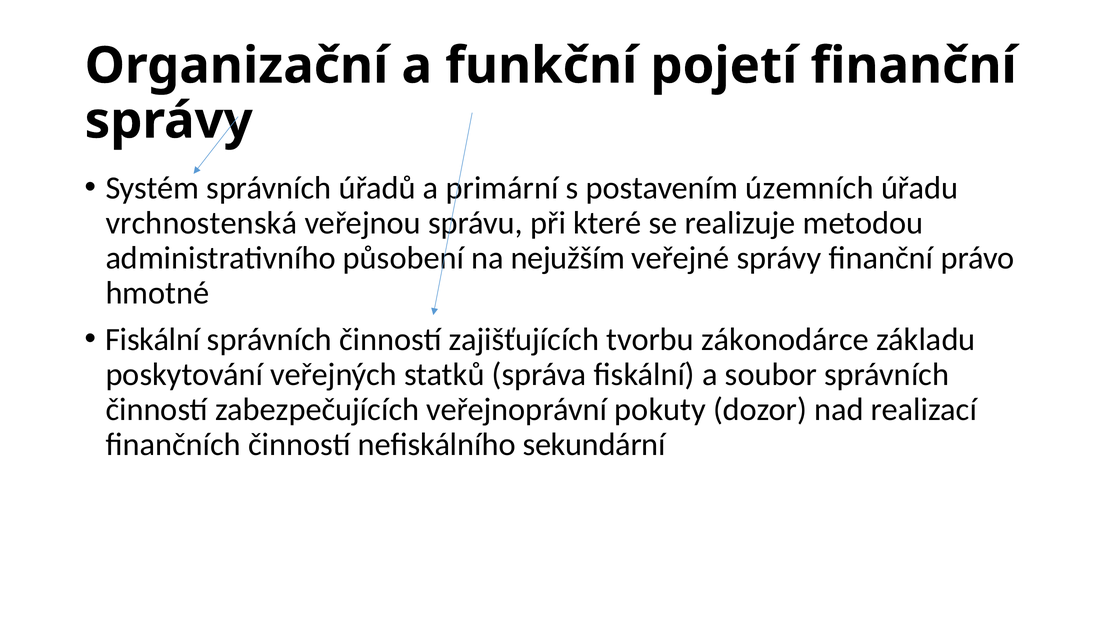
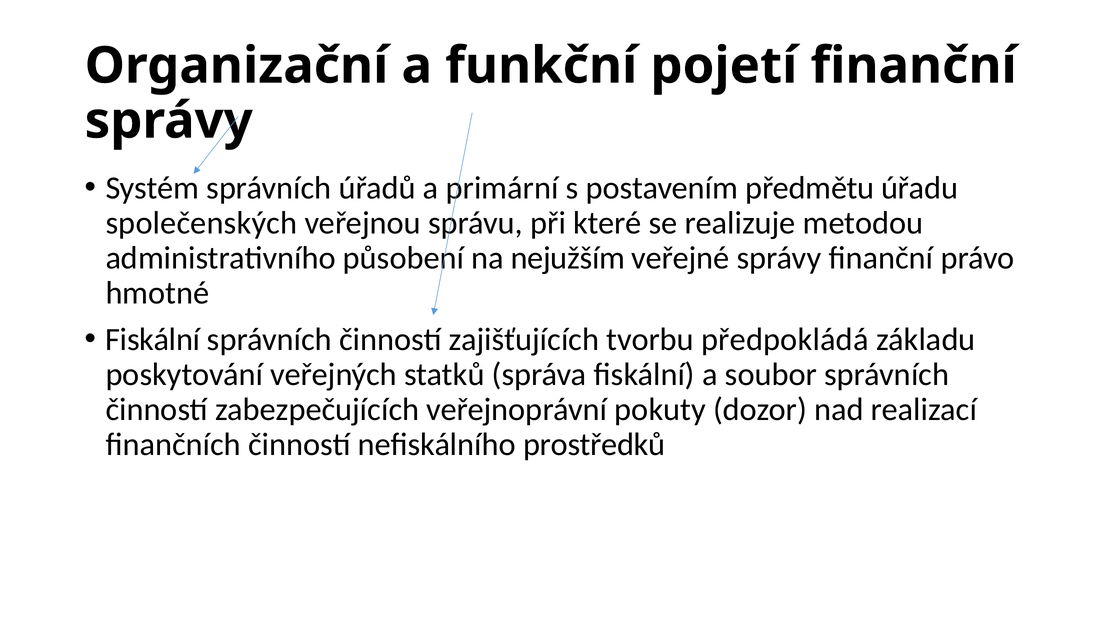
územních: územních -> předmětu (810, 188)
vrchnostenská: vrchnostenská -> společenských (201, 223)
zákonodárce: zákonodárce -> předpokládá (785, 339)
sekundární: sekundární -> prostředků (594, 444)
